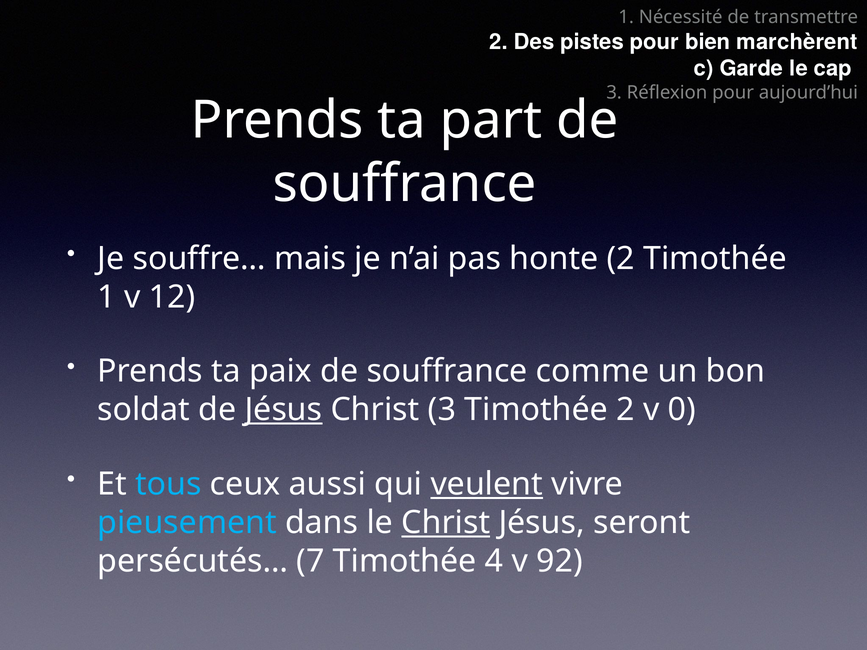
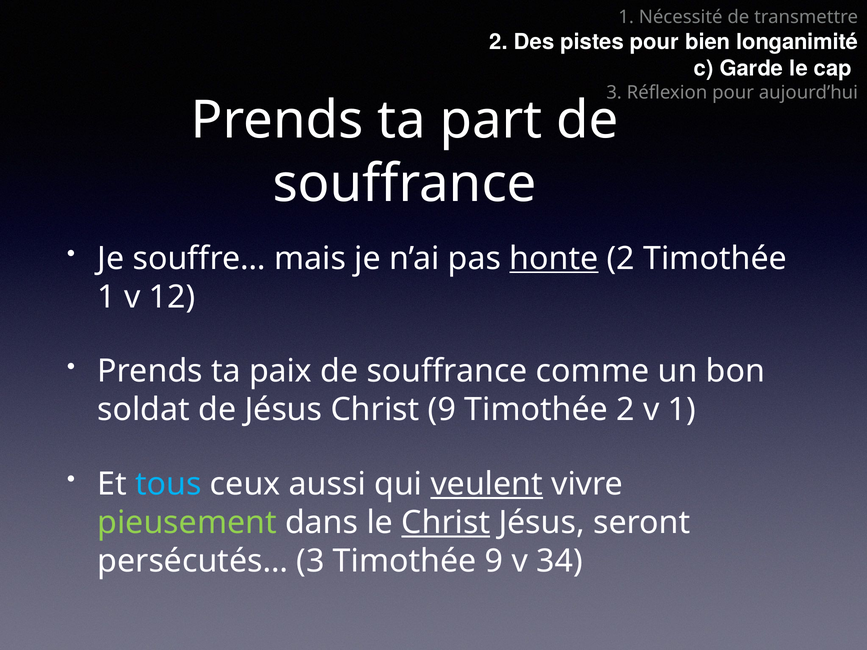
marchèrent: marchèrent -> longanimité (797, 42)
honte underline: none -> present (554, 259)
Jésus underline: present -> none (283, 410)
Christ 3: 3 -> 9 (442, 410)
v 0: 0 -> 1 (682, 410)
pieusement colour: light blue -> light green (187, 523)
persécutés… 7: 7 -> 3 (310, 561)
Timothée 4: 4 -> 9 (494, 561)
92: 92 -> 34 (560, 561)
